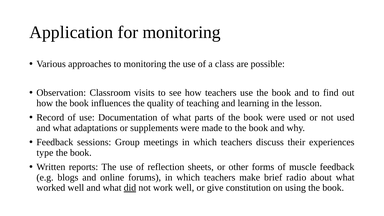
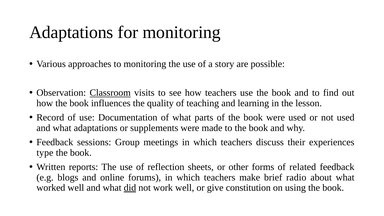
Application: Application -> Adaptations (71, 32)
class: class -> story (225, 64)
Classroom underline: none -> present (110, 93)
muscle: muscle -> related (303, 167)
